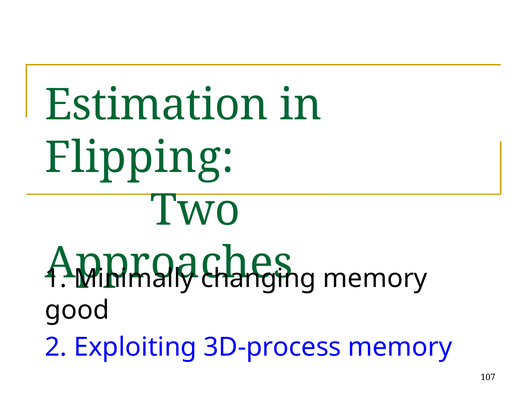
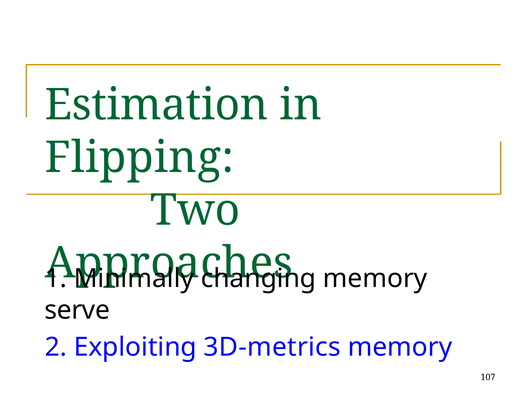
good: good -> serve (77, 310)
3D-process: 3D-process -> 3D-metrics (272, 347)
